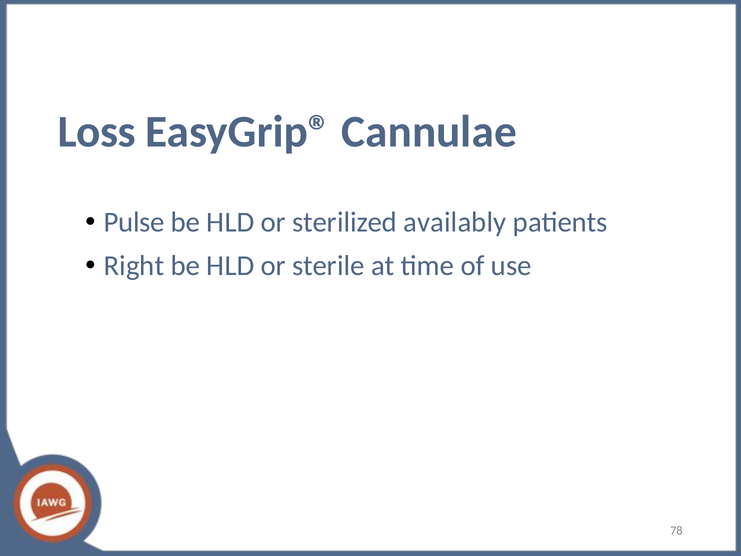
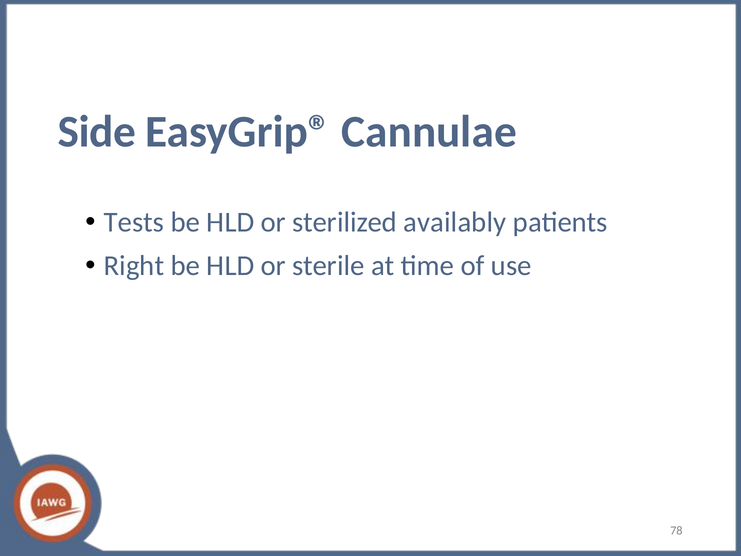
Loss: Loss -> Side (97, 132)
Pulse: Pulse -> Tests (134, 222)
